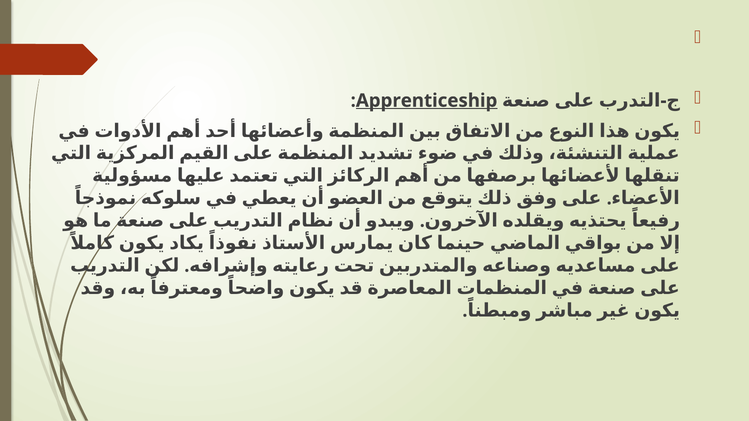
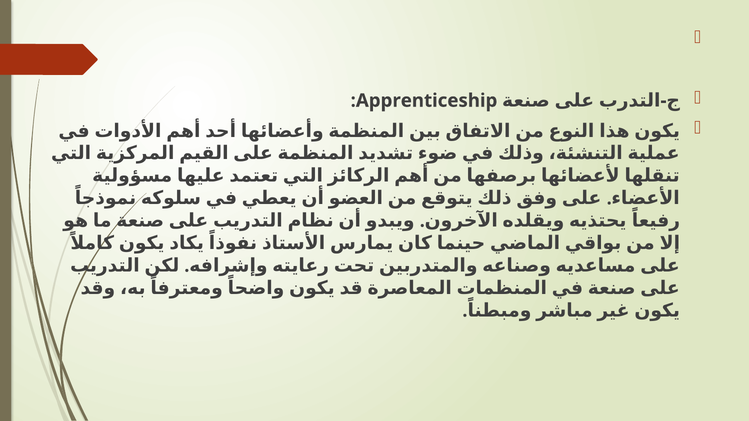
Apprenticeship underline: present -> none (427, 101)
